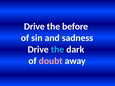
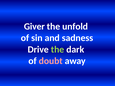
Drive: Drive -> Giver (34, 27)
before: before -> unfold (75, 27)
the colour: light blue -> light green (58, 50)
